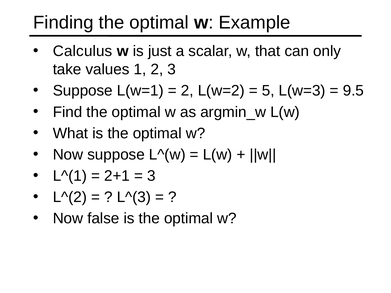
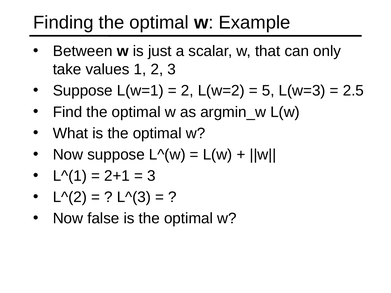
Calculus: Calculus -> Between (83, 51)
9.5: 9.5 -> 2.5 (353, 91)
